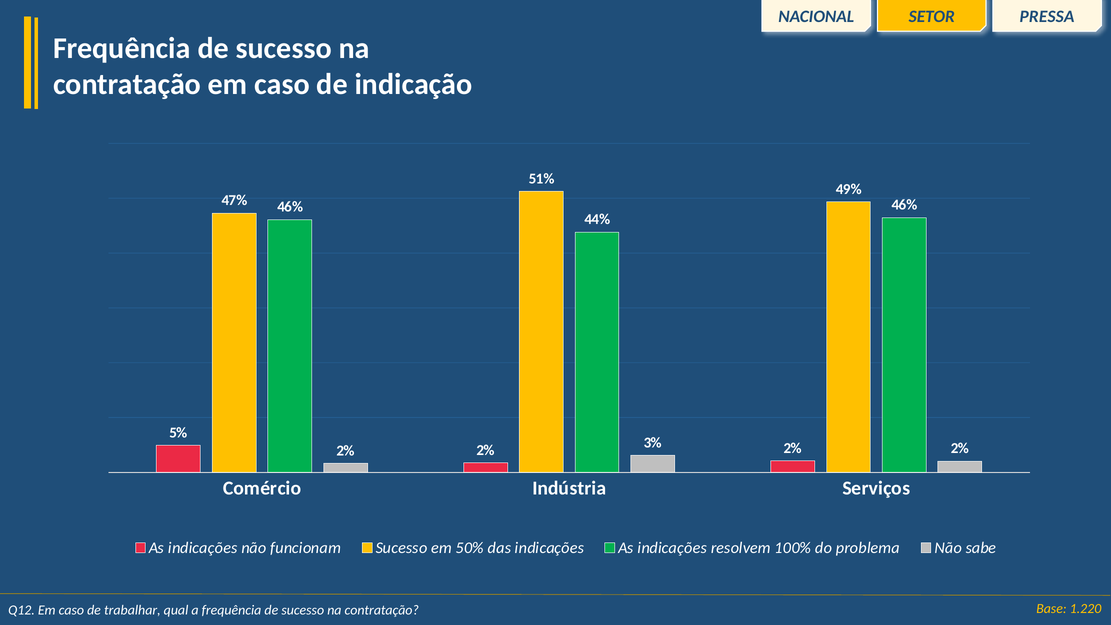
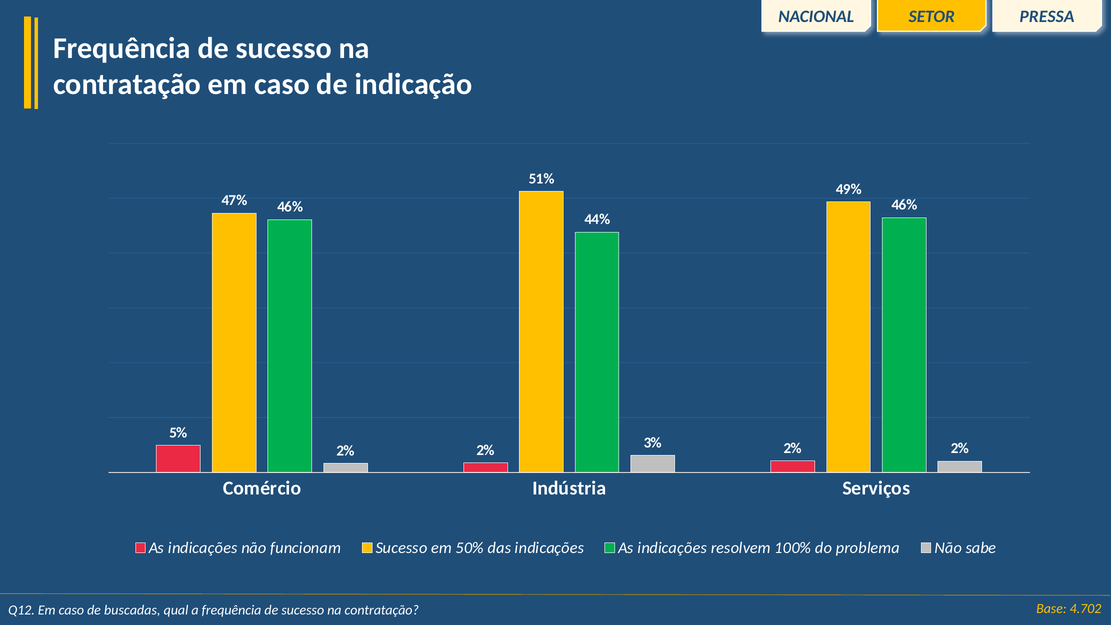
trabalhar: trabalhar -> buscadas (132, 610)
1.220: 1.220 -> 4.702 (1086, 609)
